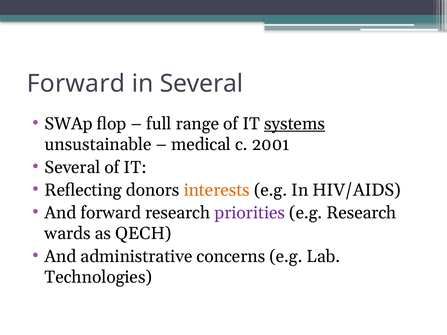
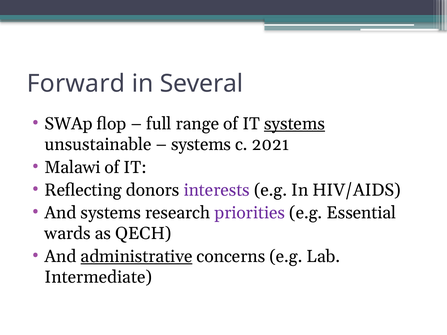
medical: medical -> systems (201, 145)
2001: 2001 -> 2021 (271, 145)
Several: Several -> Malawi (73, 167)
interests colour: orange -> purple (217, 190)
And forward: forward -> systems (111, 213)
e.g Research: Research -> Essential (361, 213)
administrative underline: none -> present (137, 256)
Technologies: Technologies -> Intermediate (98, 277)
